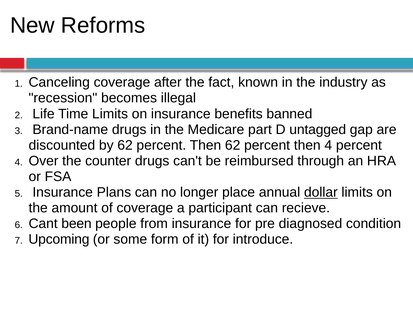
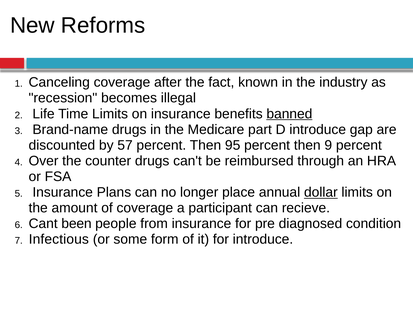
banned underline: none -> present (289, 114)
D untagged: untagged -> introduce (318, 129)
by 62: 62 -> 57 (125, 145)
Then 62: 62 -> 95 (233, 145)
then 4: 4 -> 9 (328, 145)
Upcoming: Upcoming -> Infectious (59, 239)
